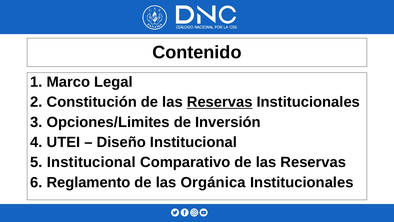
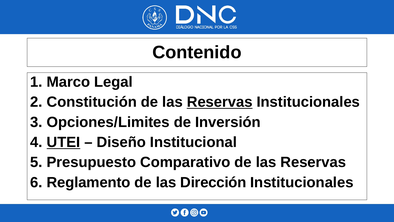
UTEI underline: none -> present (63, 142)
Institucional: Institucional -> Presupuesto (91, 162)
Orgánica: Orgánica -> Dirección (213, 182)
